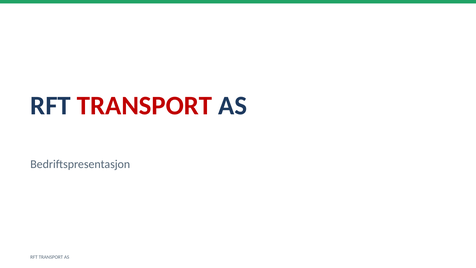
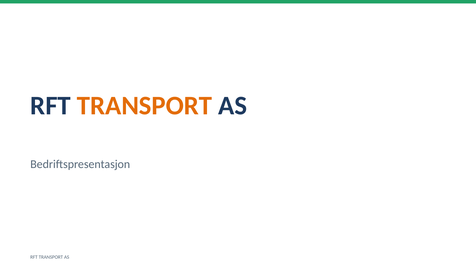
TRANSPORT colour: red -> orange (145, 106)
